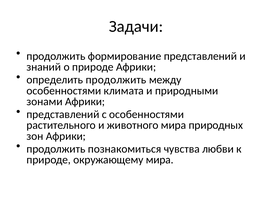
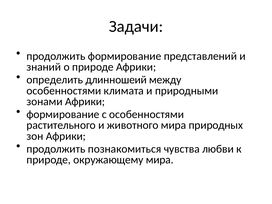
определить продолжить: продолжить -> длинношеий (116, 80)
представлений: представлений -> формирование (63, 114)
